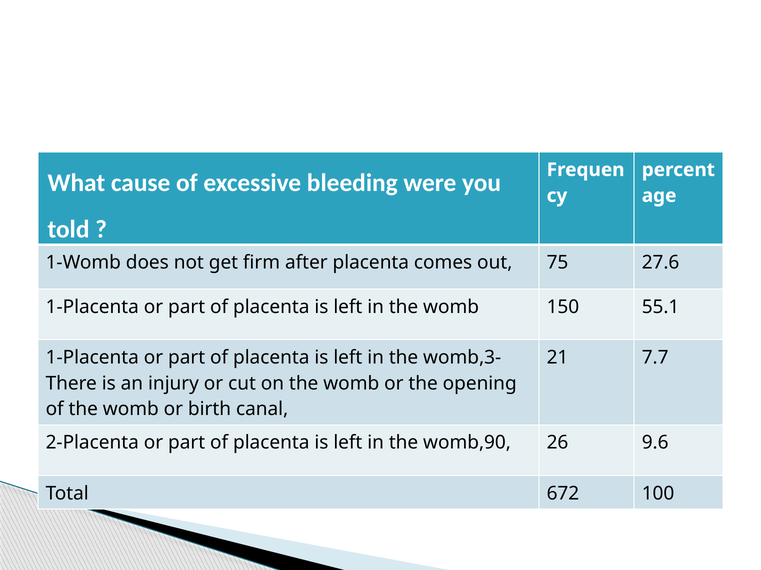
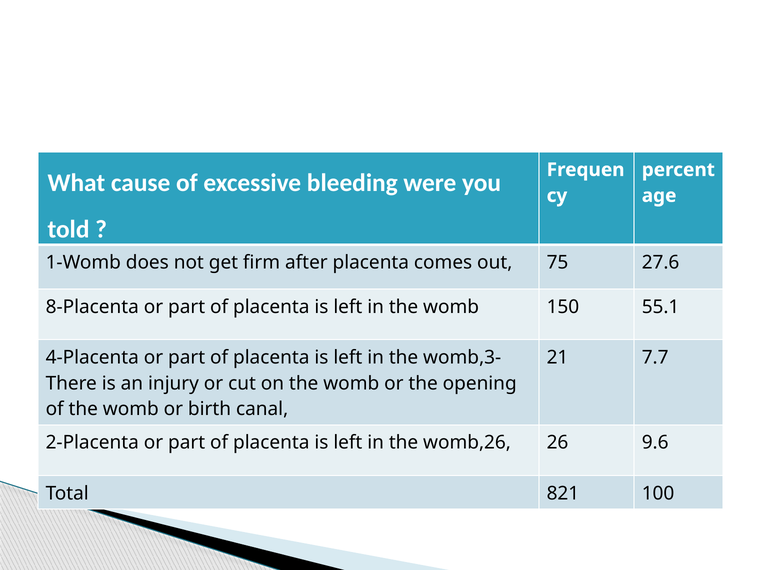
1-Placenta: 1-Placenta -> 8-Placenta (92, 307)
1-Placenta: 1-Placenta -> 4-Placenta (92, 358)
womb,90: womb,90 -> womb,26 (467, 443)
672: 672 -> 821 (563, 494)
